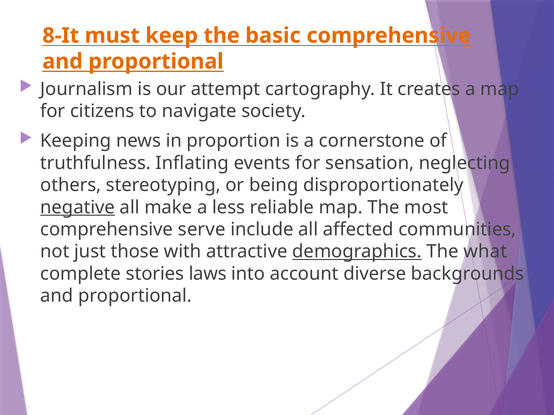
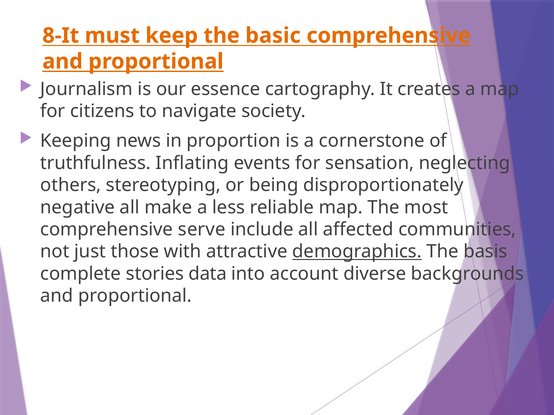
attempt: attempt -> essence (226, 89)
negative underline: present -> none (78, 208)
what: what -> basis (485, 252)
laws: laws -> data (208, 274)
